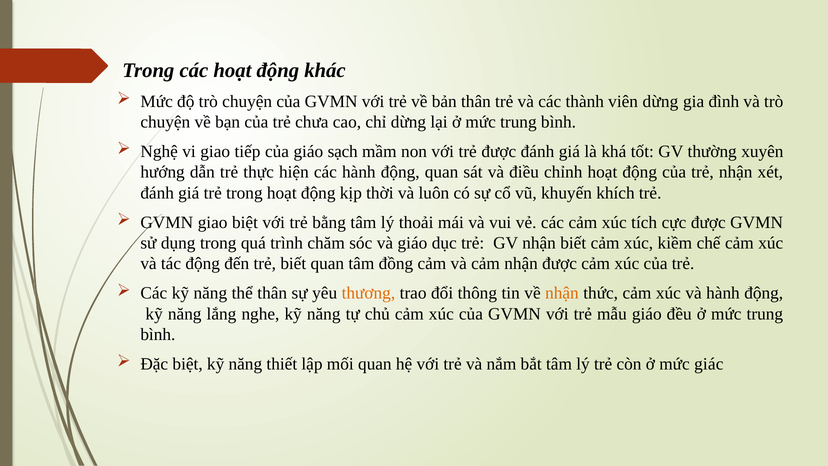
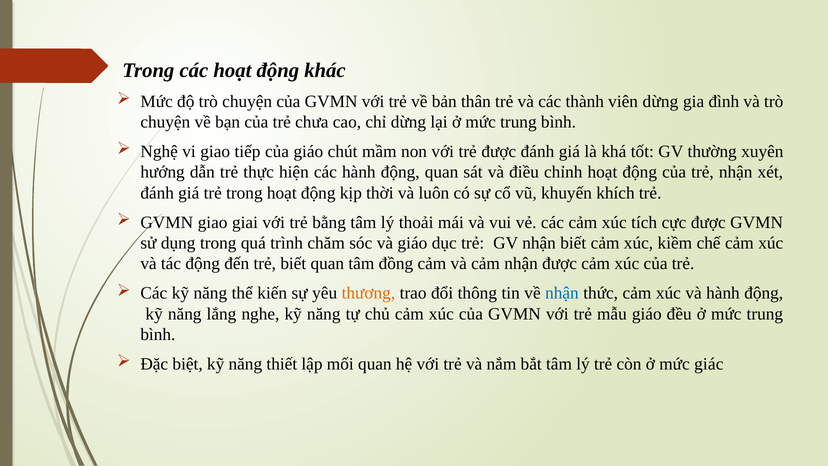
sạch: sạch -> chút (343, 151)
giao biệt: biệt -> giai (245, 222)
thể thân: thân -> kiến (272, 293)
nhận colour: orange -> blue (562, 293)
